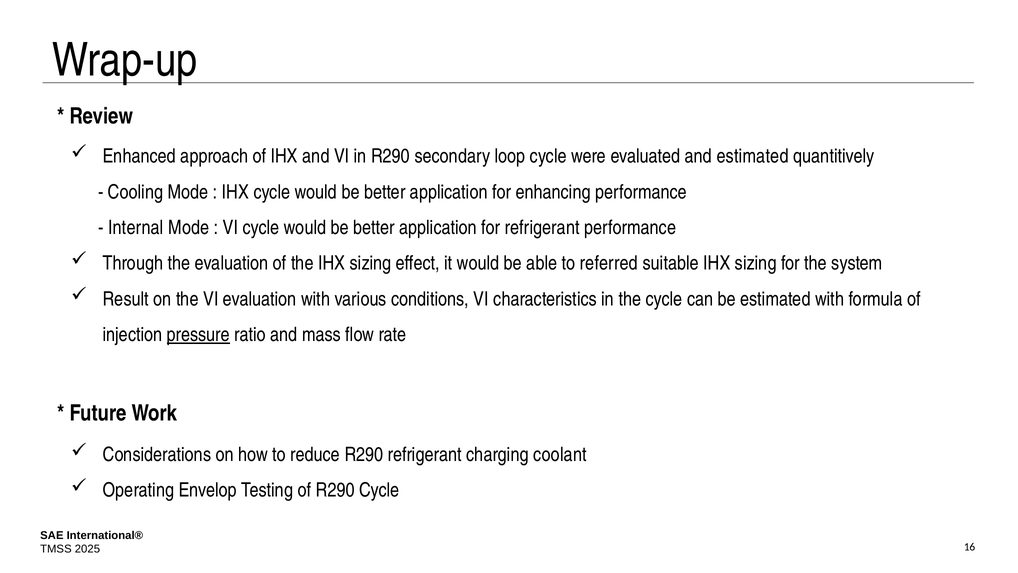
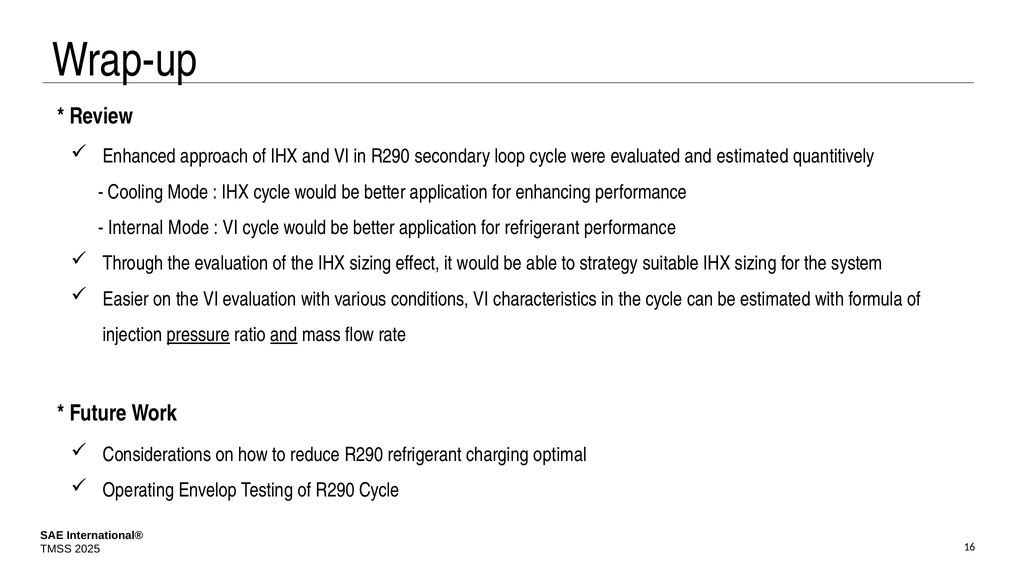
referred: referred -> strategy (609, 263)
Result: Result -> Easier (126, 299)
and underline: none -> present (284, 334)
coolant: coolant -> optimal (560, 454)
